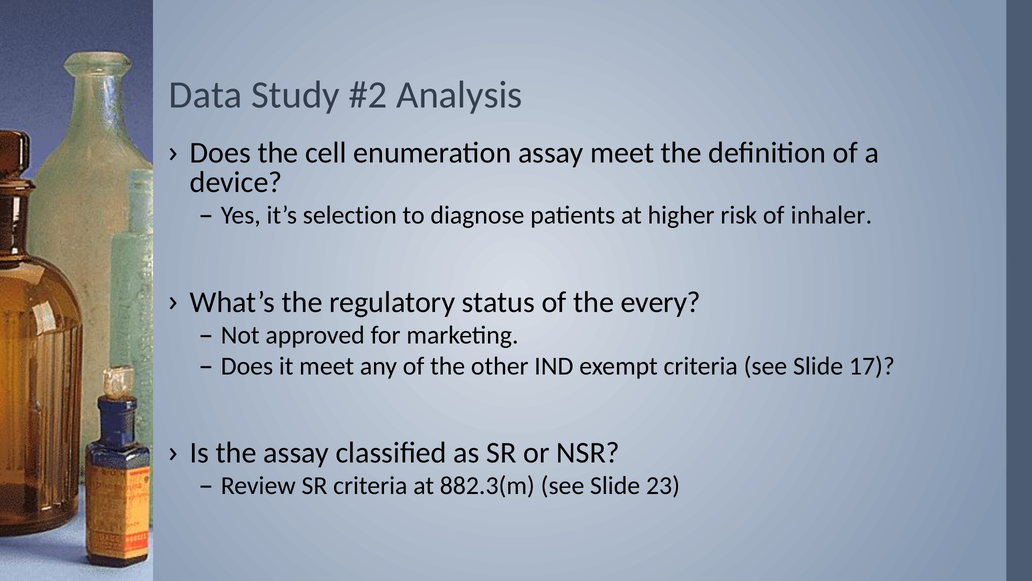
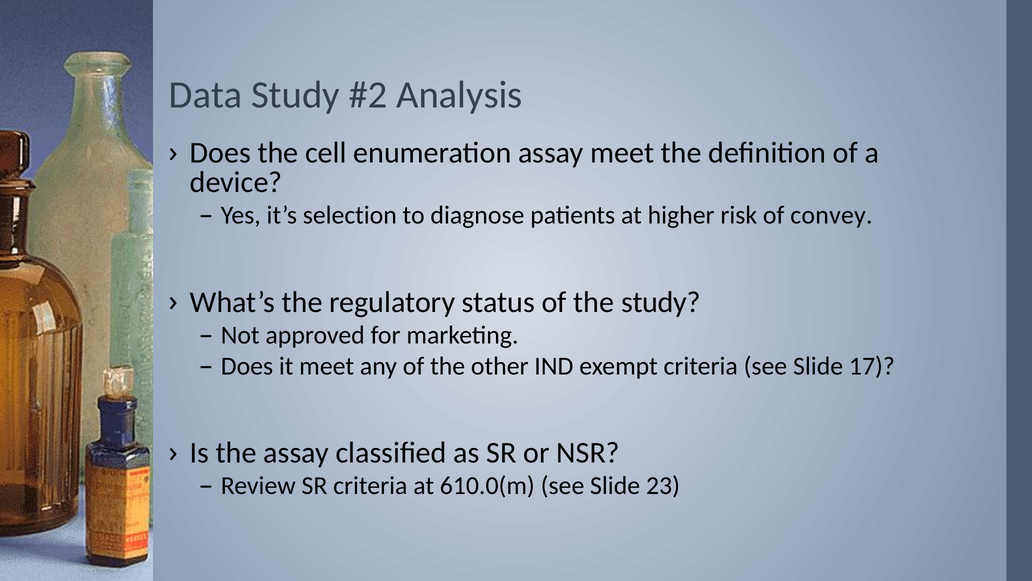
inhaler: inhaler -> convey (831, 215)
the every: every -> study (661, 302)
882.3(m: 882.3(m -> 610.0(m (487, 486)
